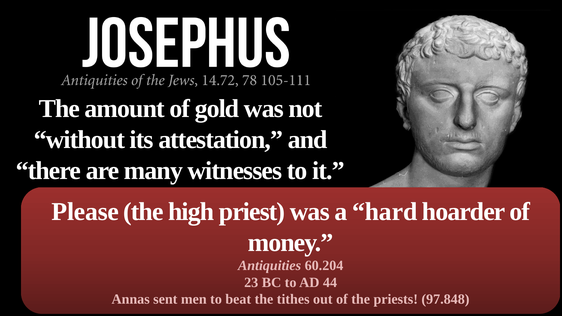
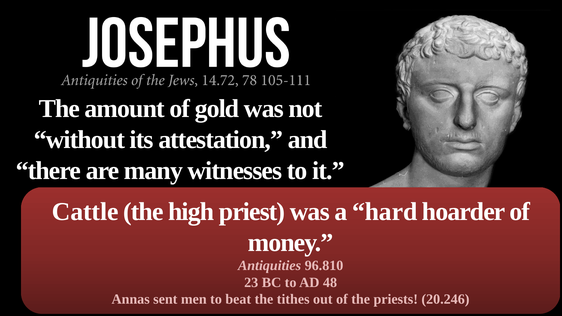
Please: Please -> Cattle (85, 212)
60.204: 60.204 -> 96.810 (324, 266)
44: 44 -> 48 (330, 283)
97.848: 97.848 -> 20.246 (445, 299)
